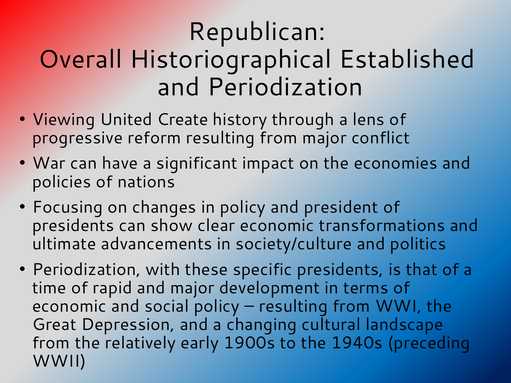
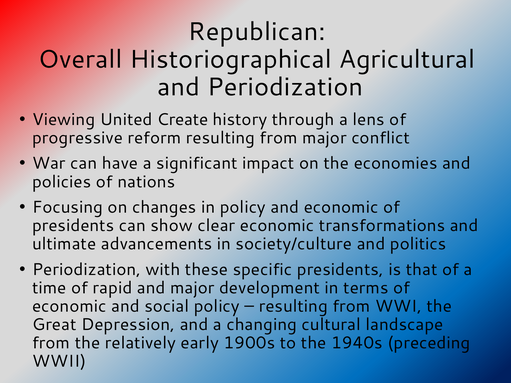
Established: Established -> Agricultural (407, 59)
and president: president -> economic (341, 207)
